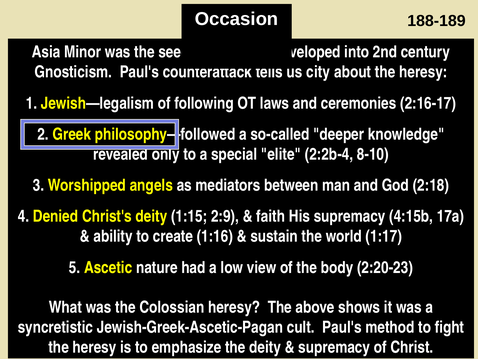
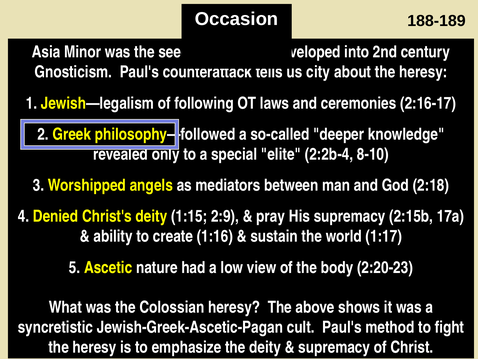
faith: faith -> pray (271, 216)
4:15b: 4:15b -> 2:15b (411, 216)
